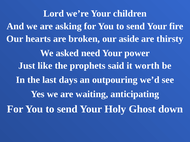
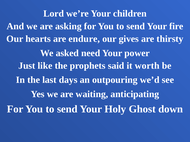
broken: broken -> endure (84, 39)
aside: aside -> gives (129, 39)
